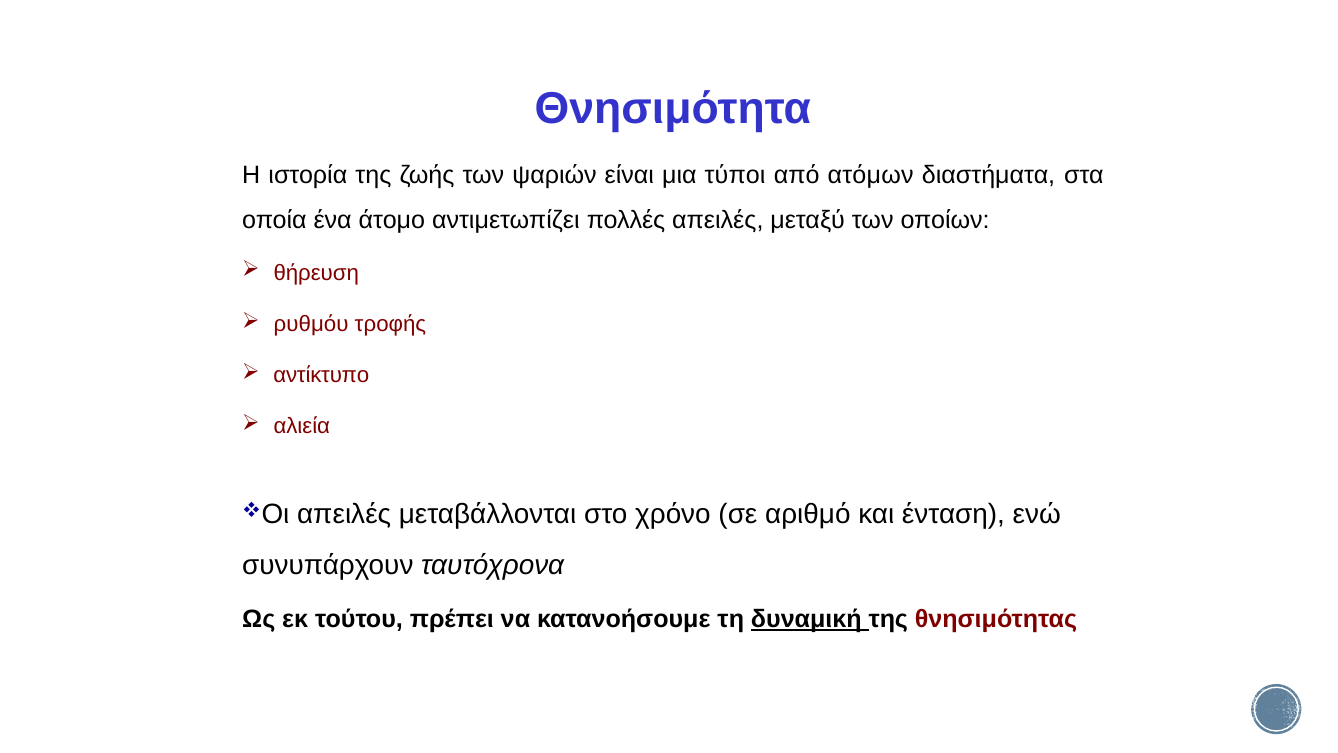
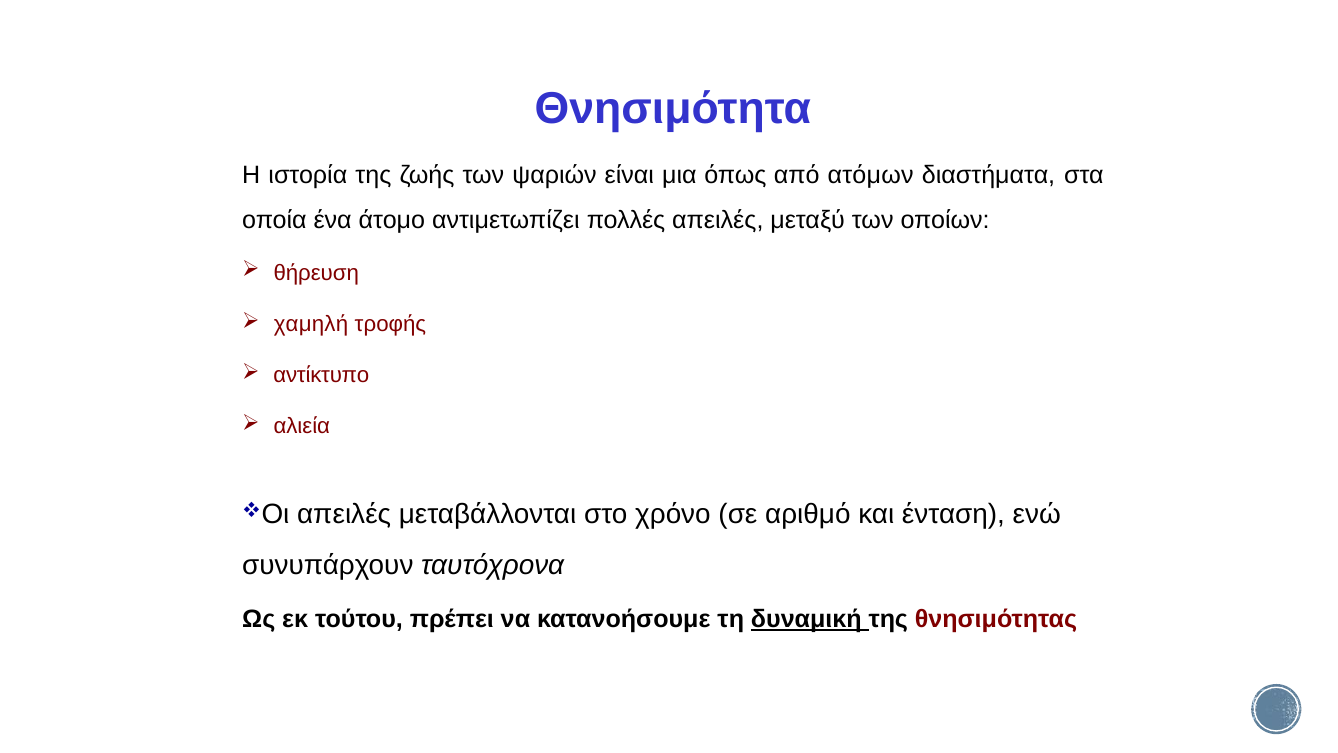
τύποι: τύποι -> όπως (735, 175)
ρυθμόυ: ρυθμόυ -> χαμηλή (311, 324)
